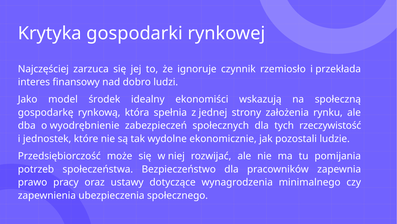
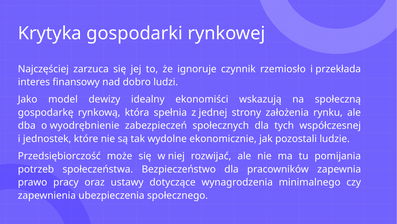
środek: środek -> dewizy (104, 99)
rzeczywistość: rzeczywistość -> współczesnej (330, 125)
